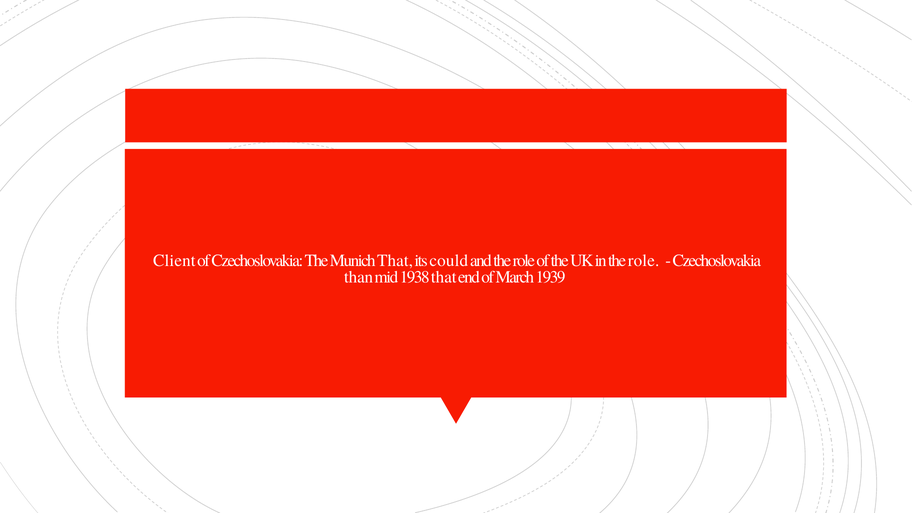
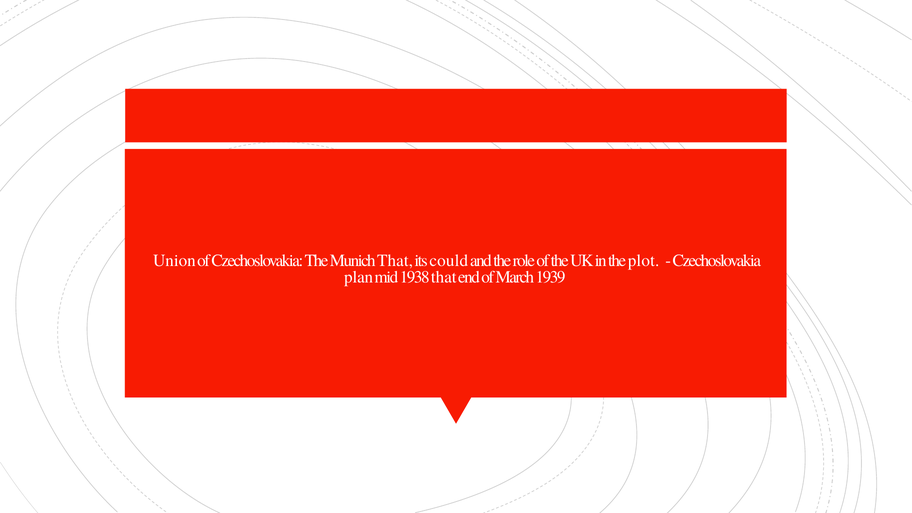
Client: Client -> Union (174, 261)
in the role: role -> plot (644, 261)
than: than -> plan (359, 277)
